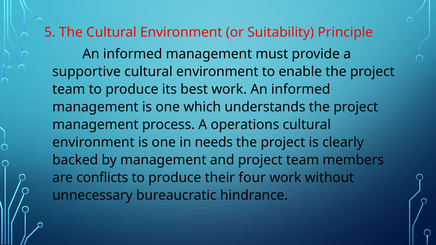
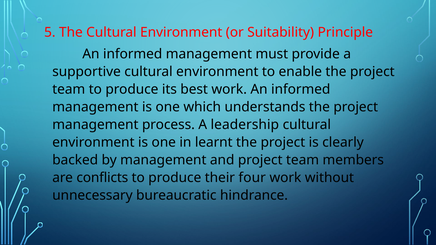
operations: operations -> leadership (245, 125)
needs: needs -> learnt (214, 142)
